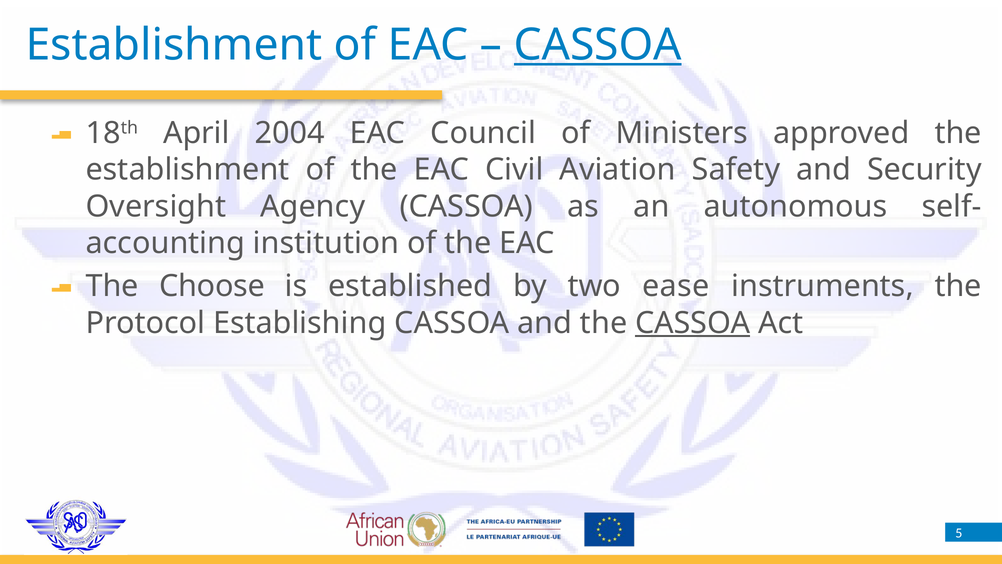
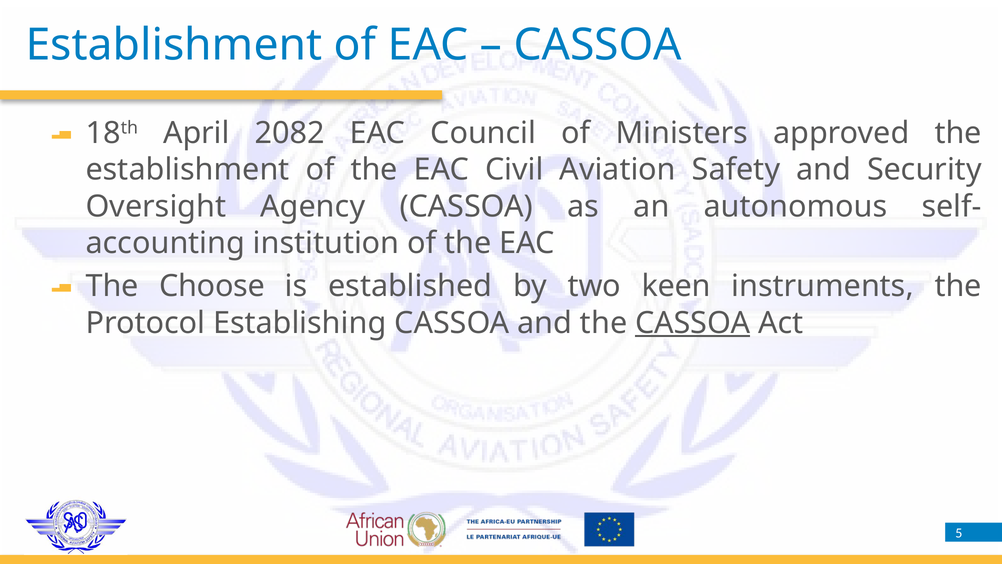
CASSOA underline: present -> none (598, 45)
2004: 2004 -> 2082 (290, 133)
ease: ease -> keen (676, 286)
